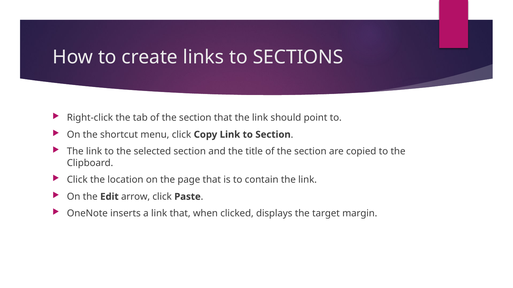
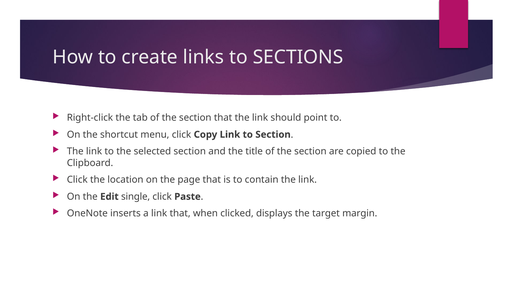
arrow: arrow -> single (136, 197)
